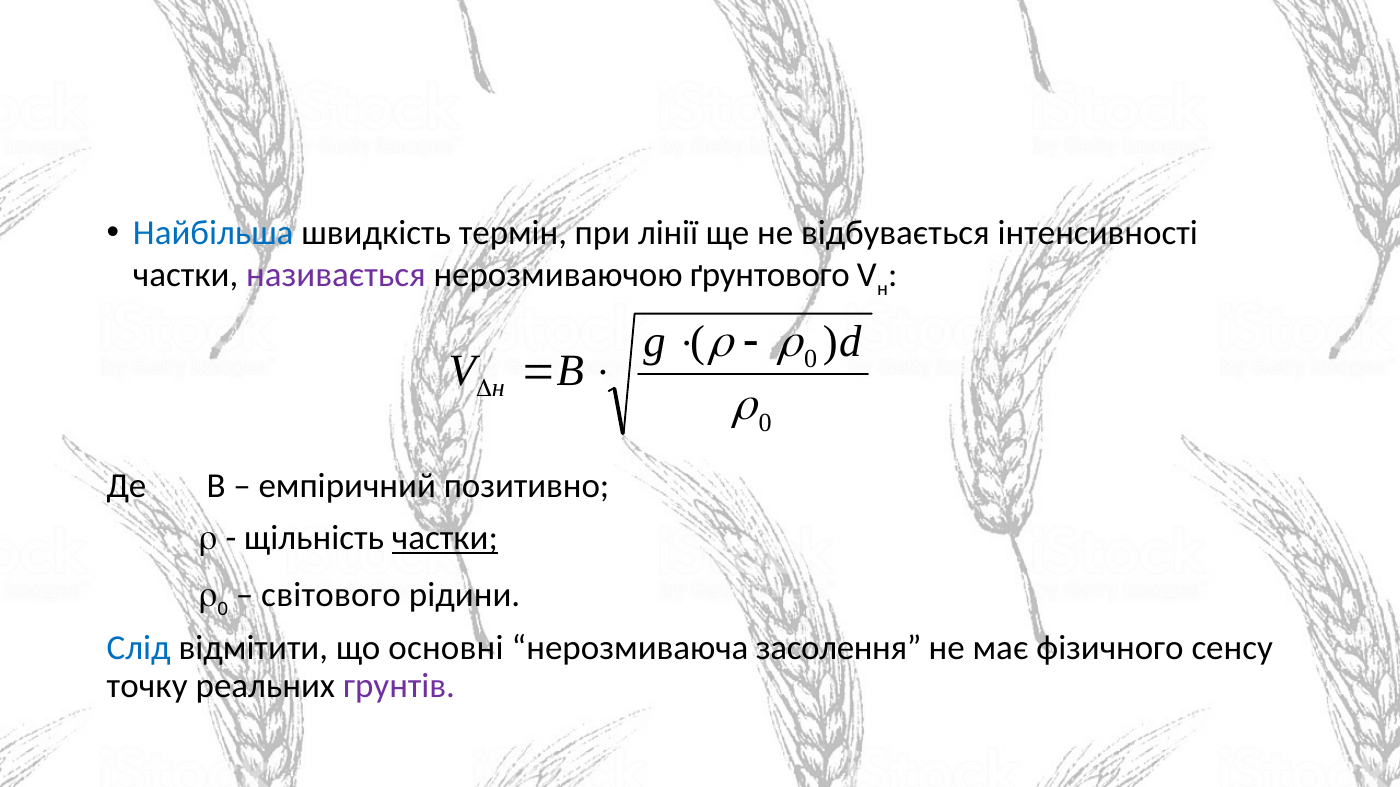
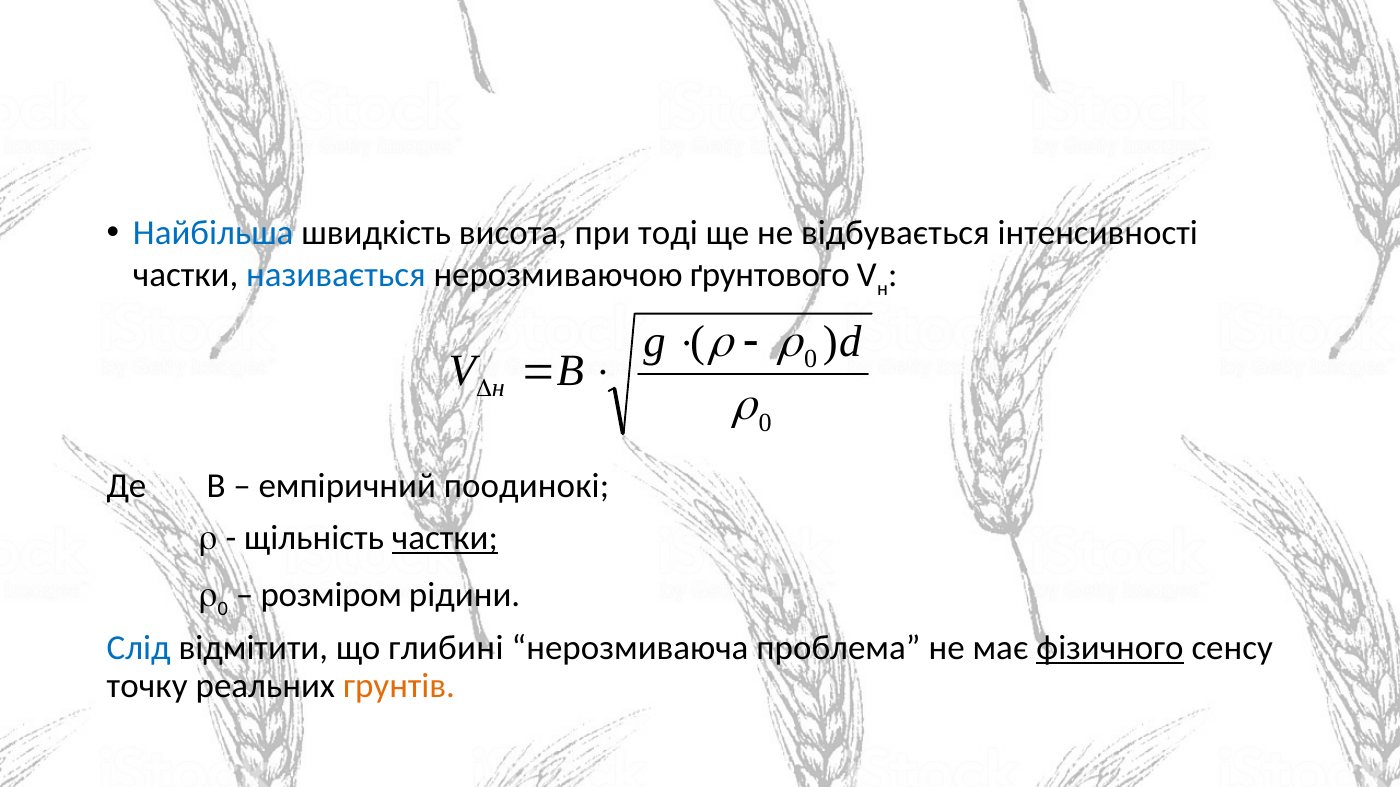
термін: термін -> висота (513, 234)
лінії: лінії -> тоді (668, 234)
називається colour: purple -> blue (336, 276)
позитивно: позитивно -> поодинокі (526, 486)
світового: світового -> розміром (331, 595)
основні: основні -> глибині (446, 649)
засолення: засолення -> проблема (839, 649)
фізичного underline: none -> present (1110, 649)
грунтів colour: purple -> orange (399, 686)
